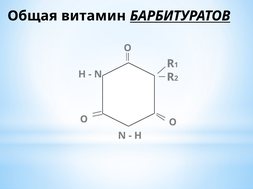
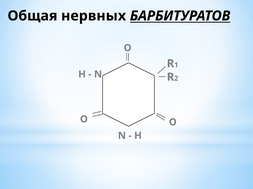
витамин: витамин -> нервных (94, 16)
